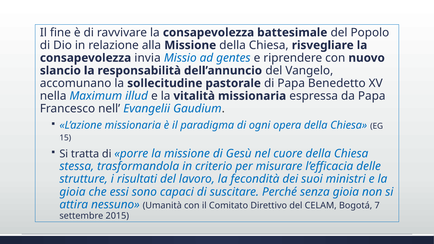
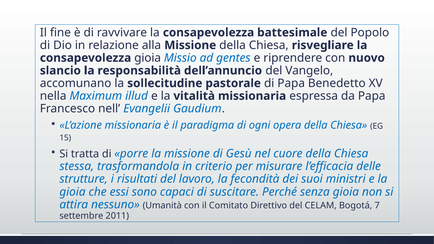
consapevolezza invia: invia -> gioia (148, 58)
2015: 2015 -> 2011 (117, 216)
